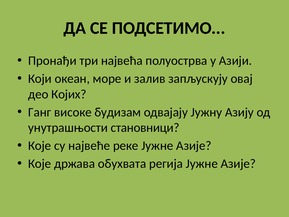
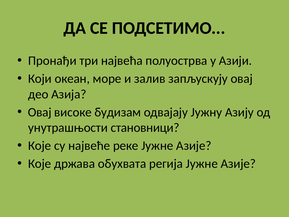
Којих: Којих -> Азија (69, 94)
Ганг: Ганг -> Овај (40, 112)
